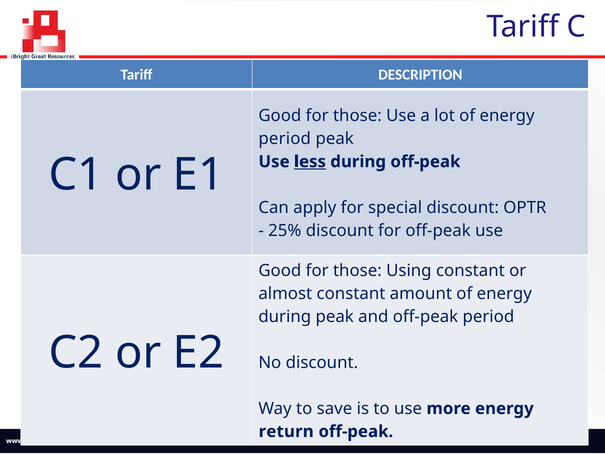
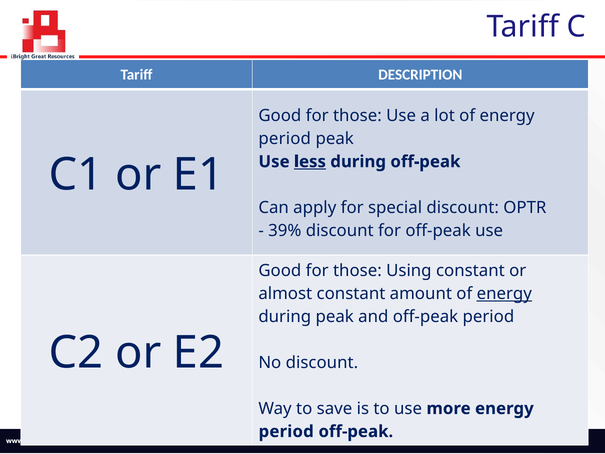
25%: 25% -> 39% (285, 231)
energy underline: none -> present (504, 293)
return: return -> period (286, 431)
